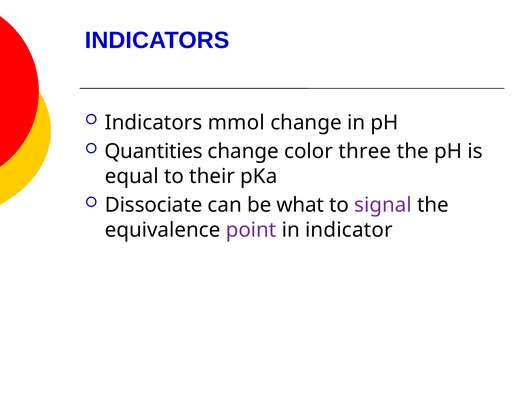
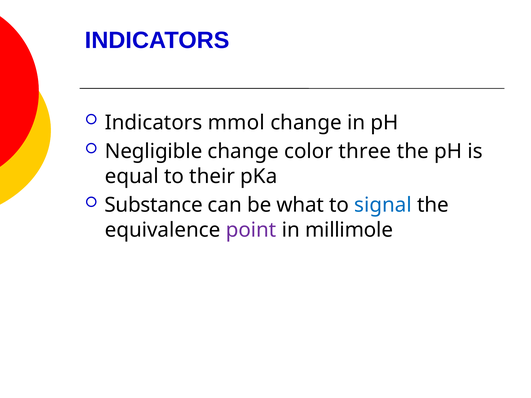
Quantities: Quantities -> Negligible (154, 152)
Dissociate: Dissociate -> Substance (154, 205)
signal colour: purple -> blue (383, 205)
indicator: indicator -> millimole (349, 230)
